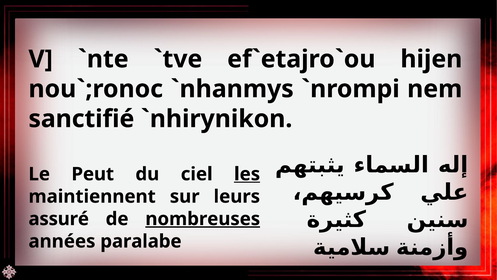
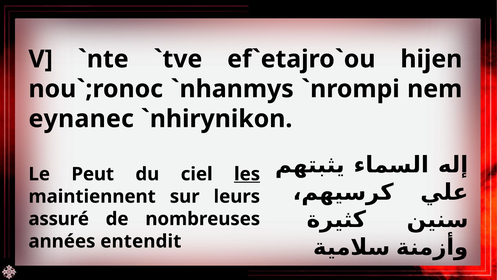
sanctifié: sanctifié -> eynanec (81, 119)
nombreuses underline: present -> none (203, 219)
paralabe: paralabe -> entendit (141, 241)
